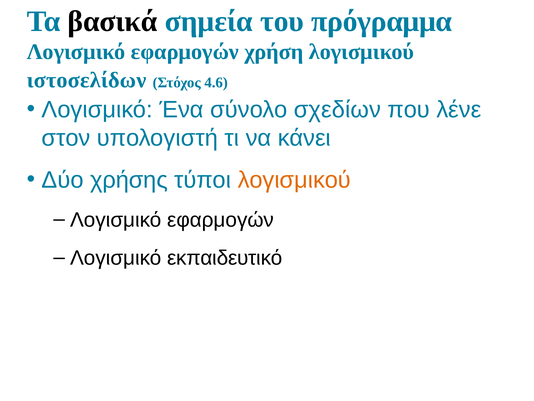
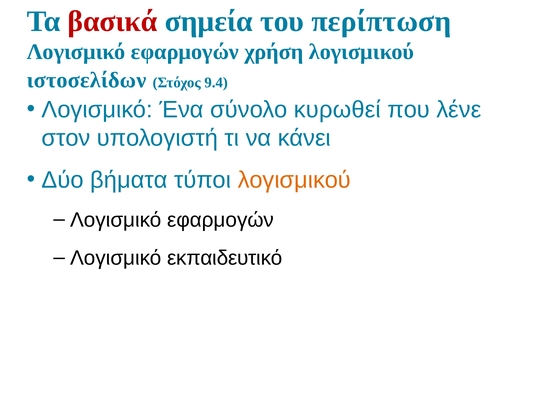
βασικά colour: black -> red (113, 21)
πρόγραμμα: πρόγραμμα -> περίπτωση (381, 21)
4.6: 4.6 -> 9.4 (216, 82)
σχεδίων: σχεδίων -> κυρωθεί (337, 109)
χρήσης: χρήσης -> βήματα (129, 180)
